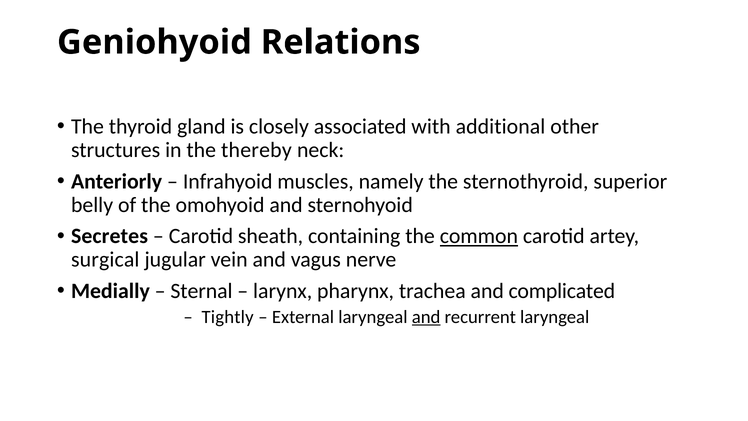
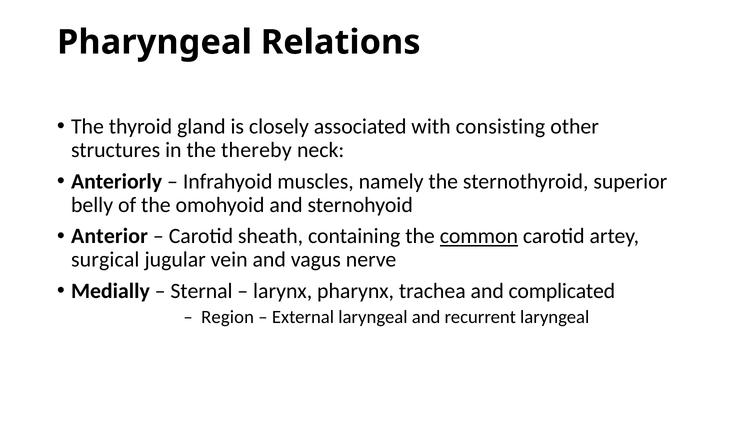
Geniohyoid: Geniohyoid -> Pharyngeal (154, 42)
additional: additional -> consisting (500, 126)
Secretes: Secretes -> Anterior (109, 236)
Tightly: Tightly -> Region (228, 317)
and underline: present -> none (426, 317)
